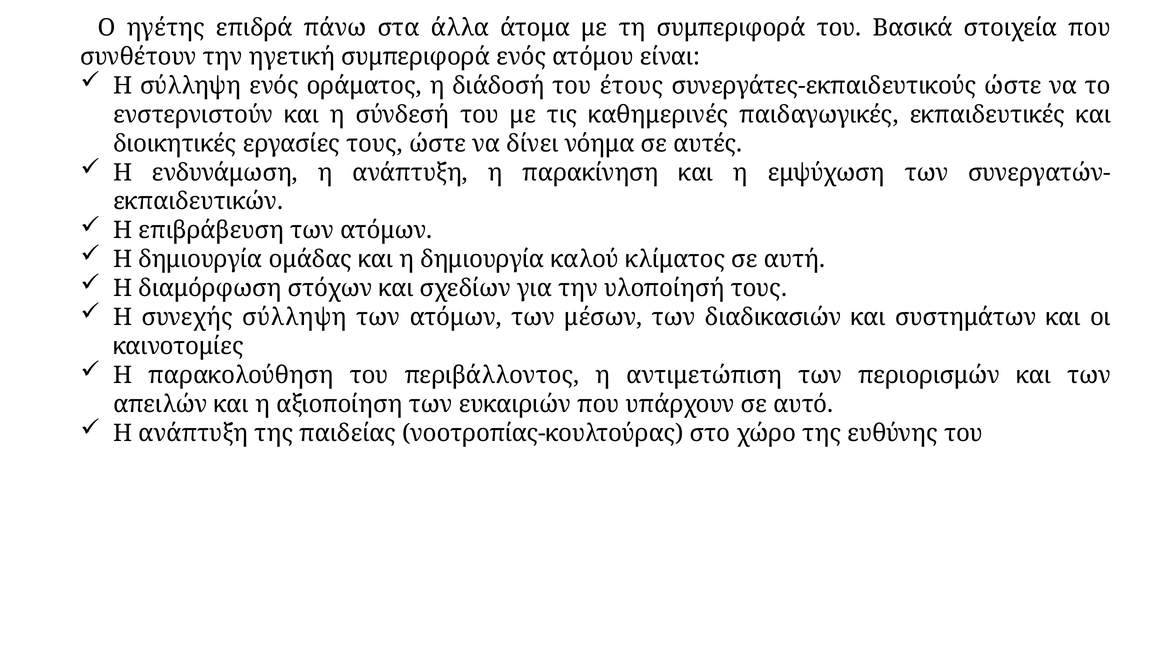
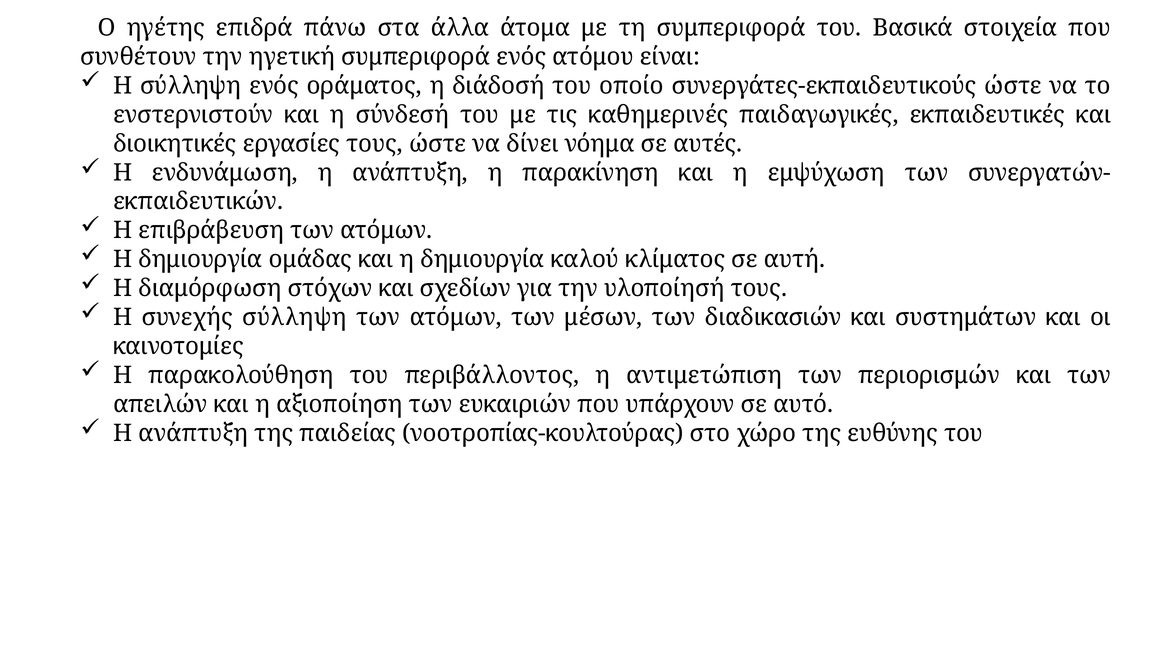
έτους: έτους -> οποίο (631, 86)
